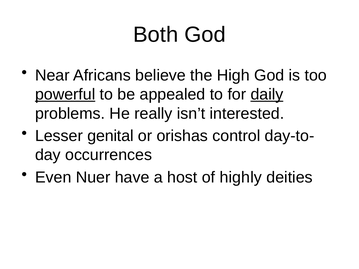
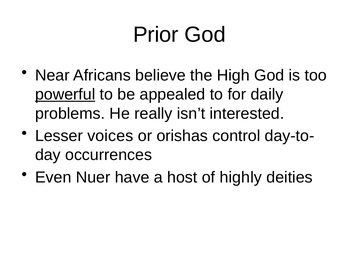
Both: Both -> Prior (156, 35)
daily underline: present -> none (267, 94)
genital: genital -> voices (110, 136)
